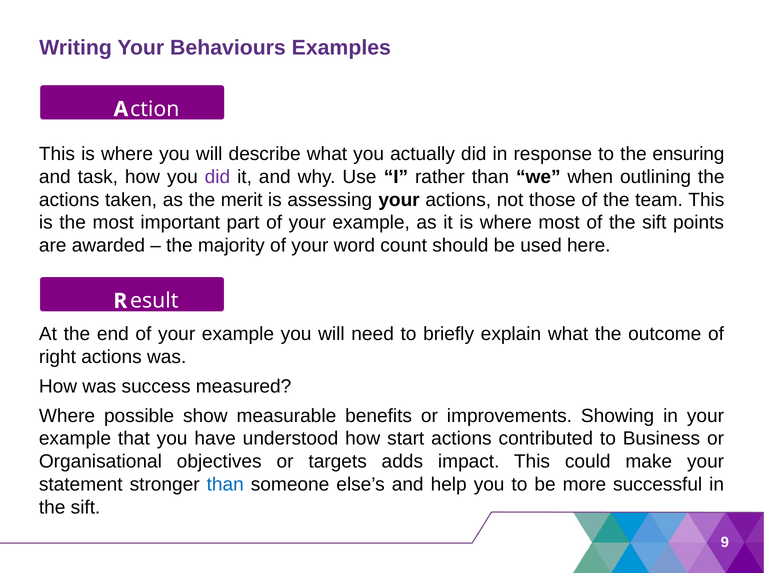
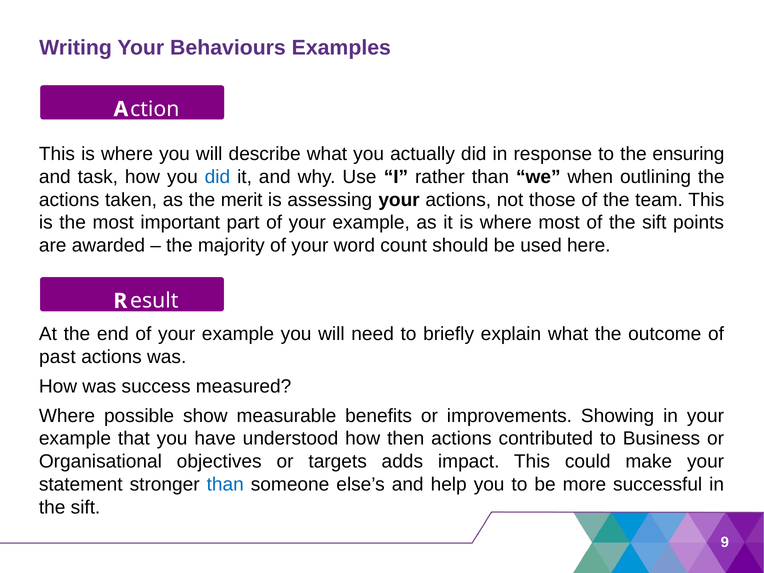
did colour: purple -> blue (217, 177)
right: right -> past (57, 357)
start: start -> then (406, 439)
